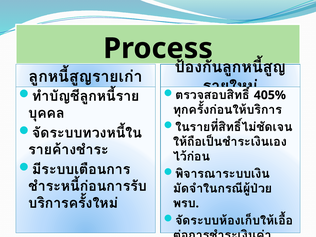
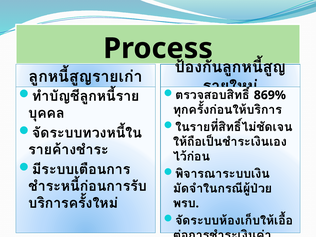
405%: 405% -> 869% (270, 95)
